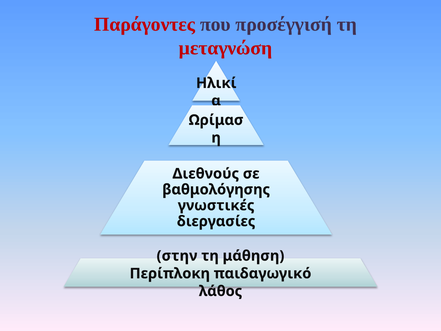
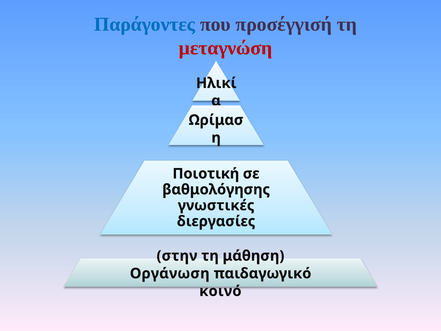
Παράγοντες colour: red -> blue (145, 24)
Διεθνούς: Διεθνούς -> Ποιοτική (206, 174)
Περίπλοκη: Περίπλοκη -> Οργάνωση (170, 273)
λάθος: λάθος -> κοινό (220, 291)
